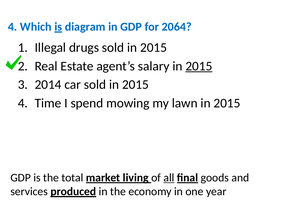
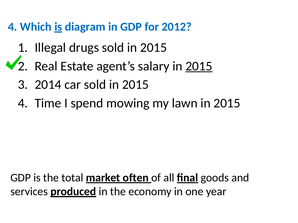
2064: 2064 -> 2012 (177, 27)
living: living -> often (136, 178)
all underline: present -> none (169, 178)
